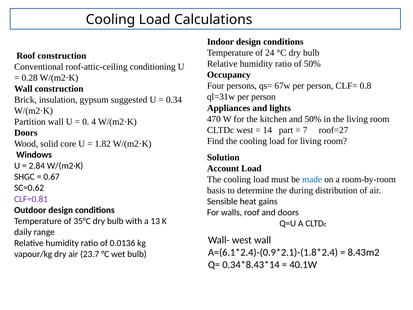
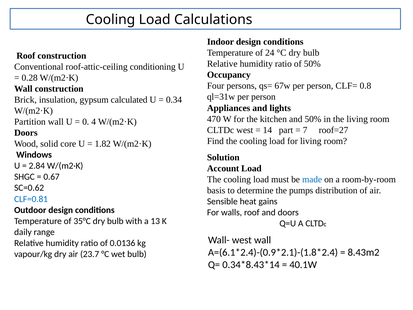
suggested: suggested -> calculated (129, 100)
during: during -> pumps (301, 190)
CLF=0.81 colour: purple -> blue (31, 199)
